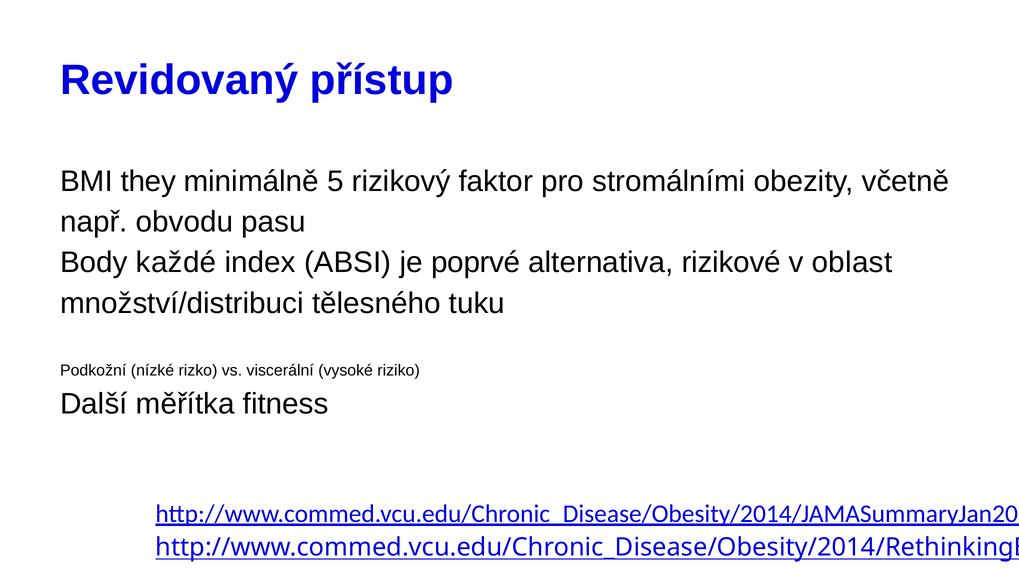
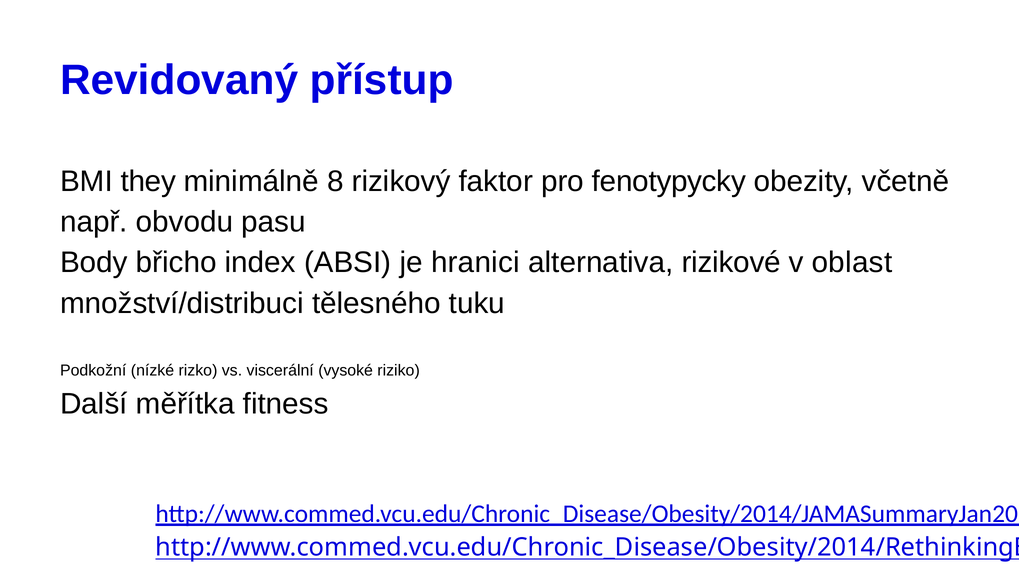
5: 5 -> 8 (335, 181)
stromálními: stromálními -> fenotypycky (669, 181)
každé: každé -> břicho (176, 263)
poprvé: poprvé -> hranici (475, 263)
